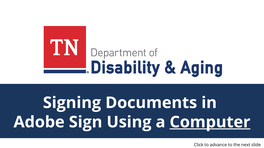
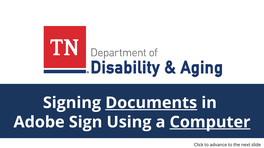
Documents underline: none -> present (151, 103)
